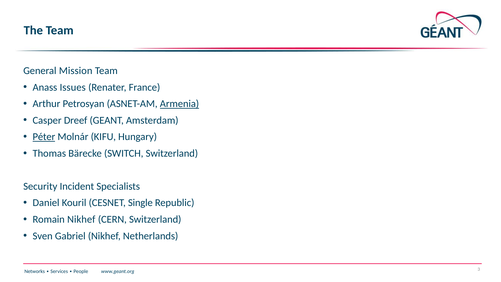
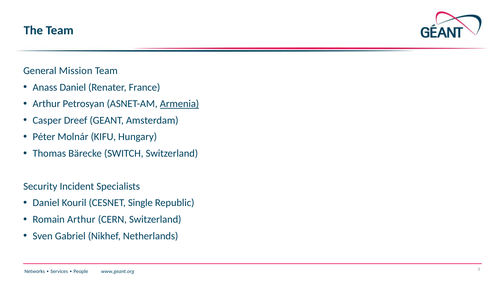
Anass Issues: Issues -> Daniel (73, 87)
Péter underline: present -> none (44, 137)
Romain Nikhef: Nikhef -> Arthur (81, 219)
